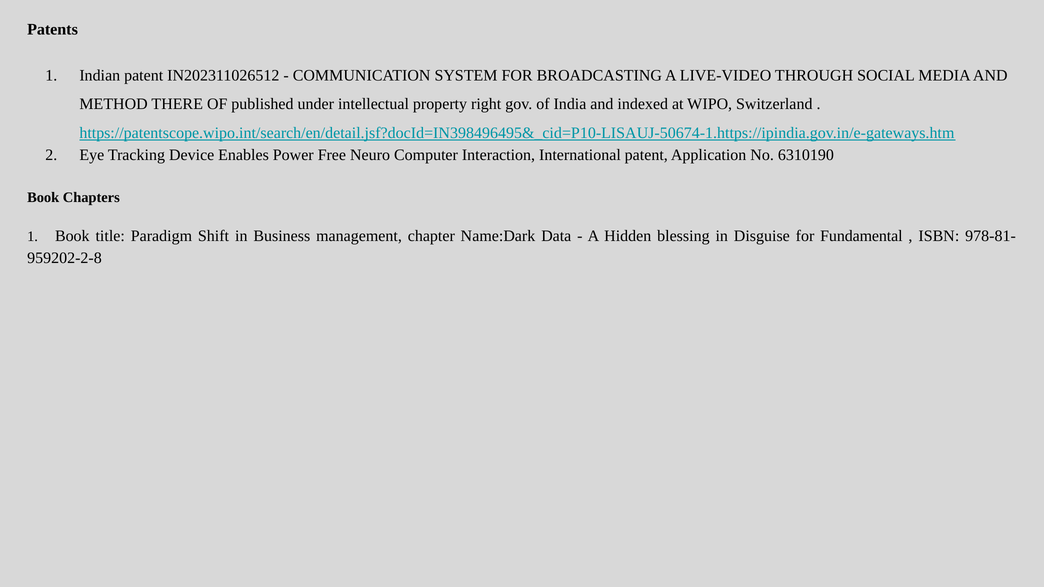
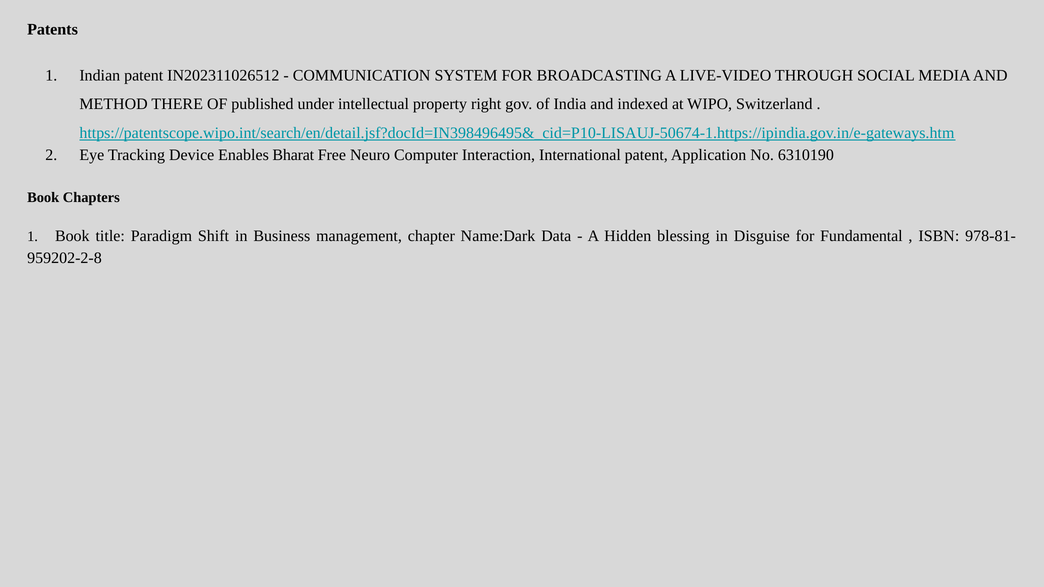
Power: Power -> Bharat (293, 155)
